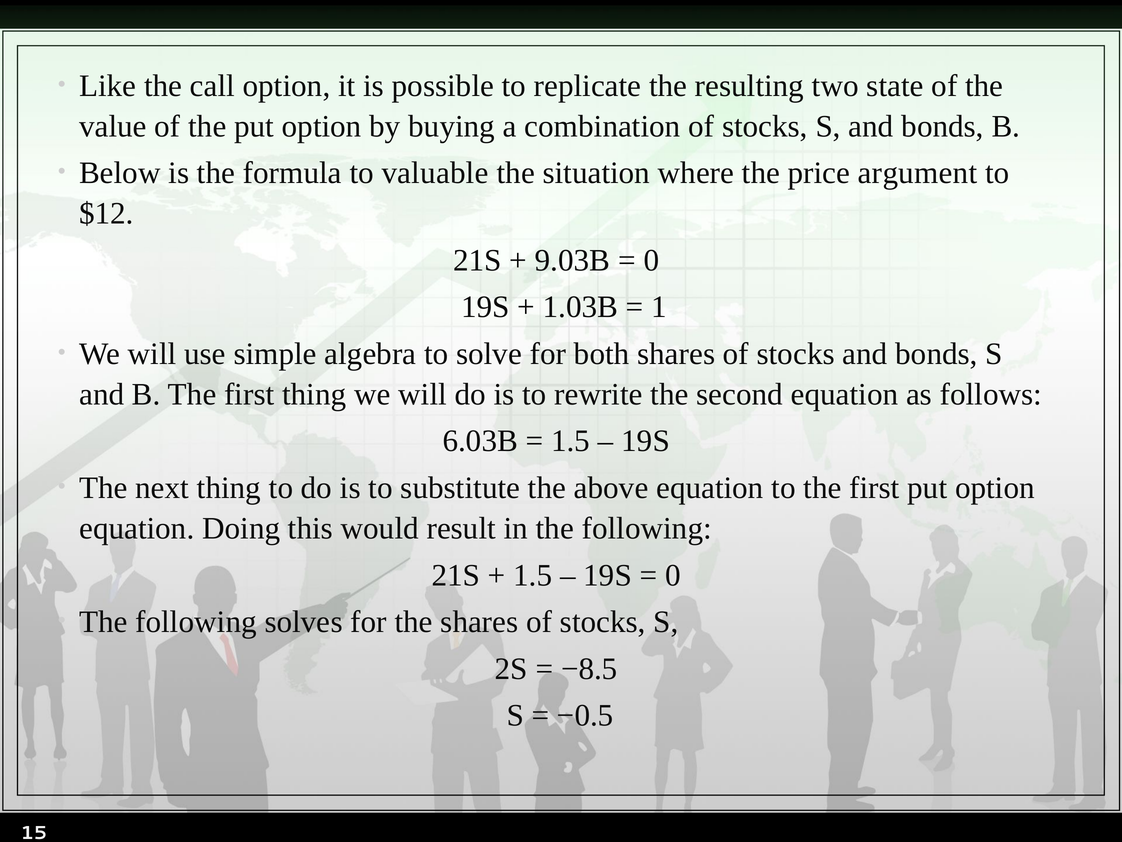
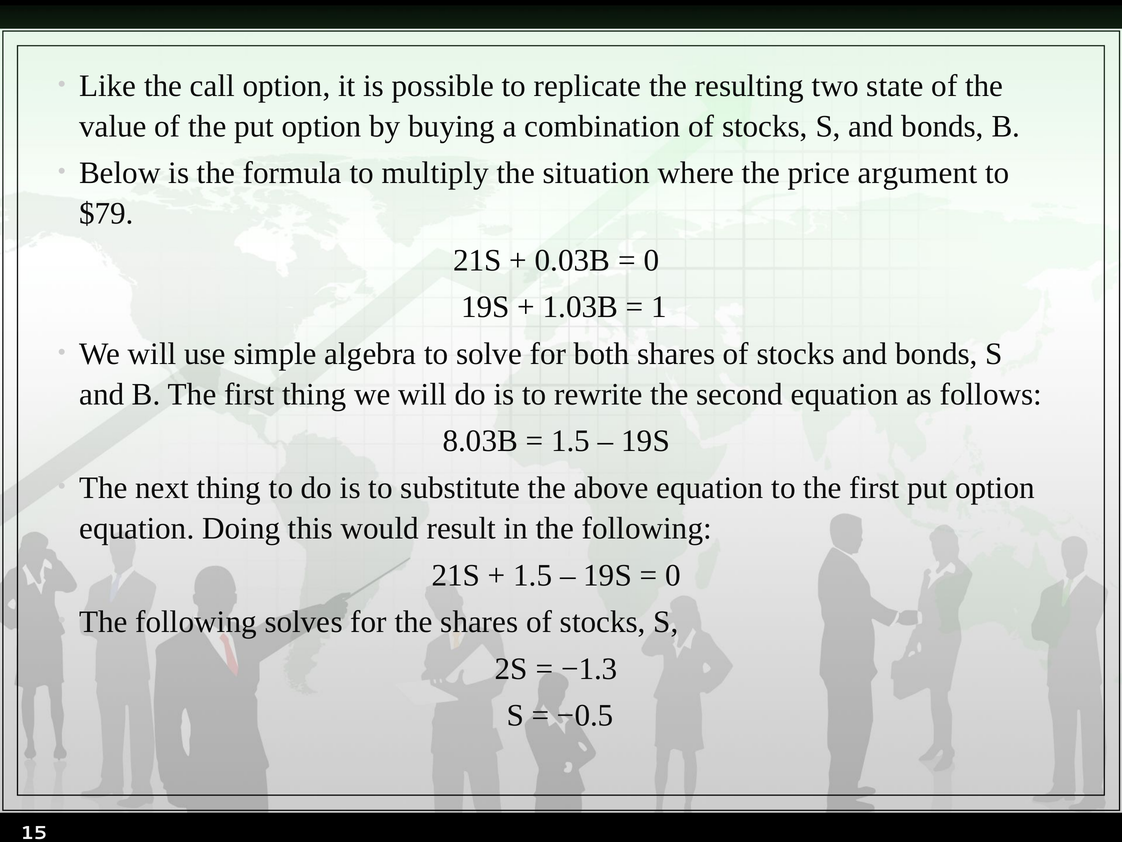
valuable: valuable -> multiply (435, 173)
$12: $12 -> $79 (106, 213)
9.03B: 9.03B -> 0.03B (573, 260)
6.03B: 6.03B -> 8.03B (480, 441)
−8.5: −8.5 -> −1.3 (589, 668)
